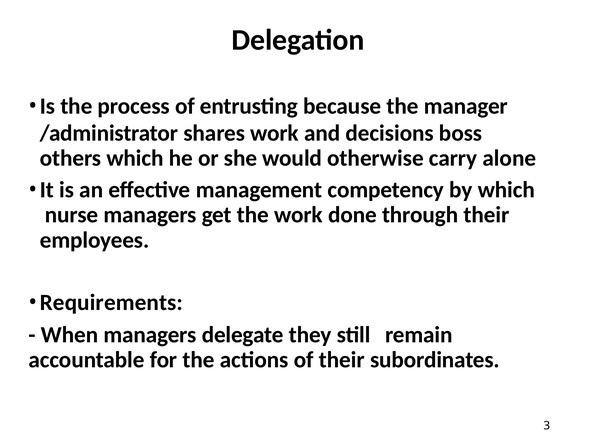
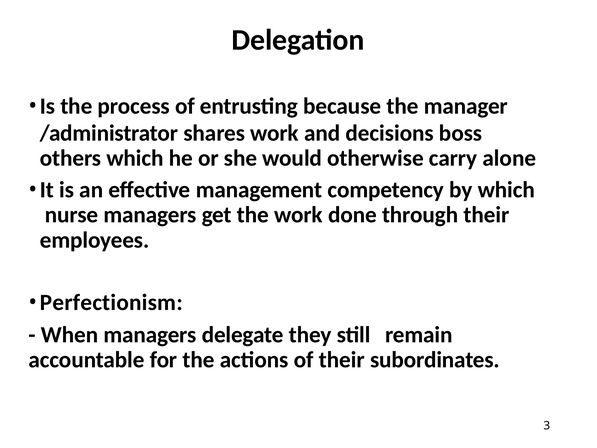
Requirements: Requirements -> Perfectionism (111, 302)
